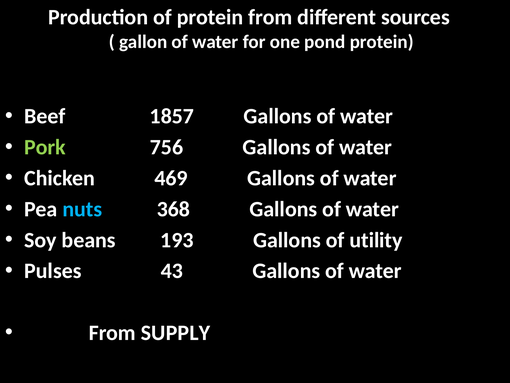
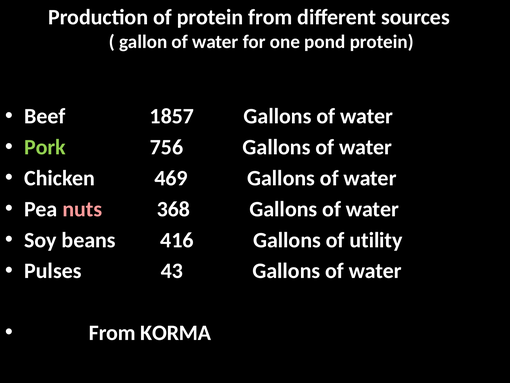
nuts colour: light blue -> pink (82, 209)
193: 193 -> 416 (177, 240)
SUPPLY: SUPPLY -> KORMA (176, 332)
